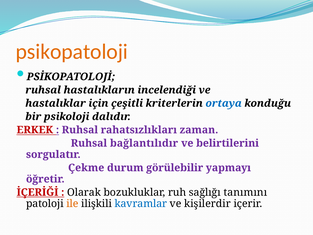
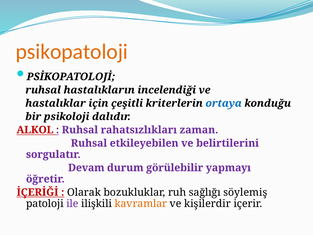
ERKEK: ERKEK -> ALKOL (35, 130)
bağlantılıdır: bağlantılıdır -> etkileyebilen (144, 143)
Çekme: Çekme -> Devam (86, 168)
tanımını: tanımını -> söylemiş (245, 192)
ile colour: orange -> purple (72, 203)
kavramlar colour: blue -> orange (141, 203)
